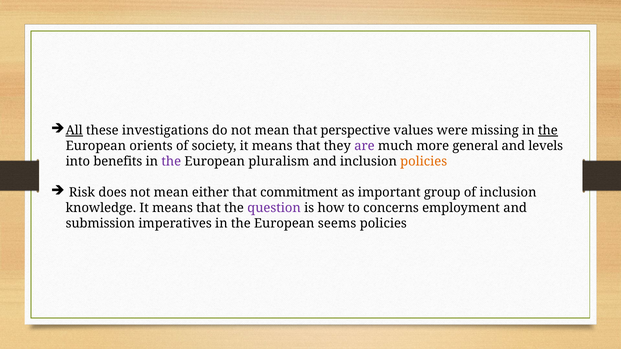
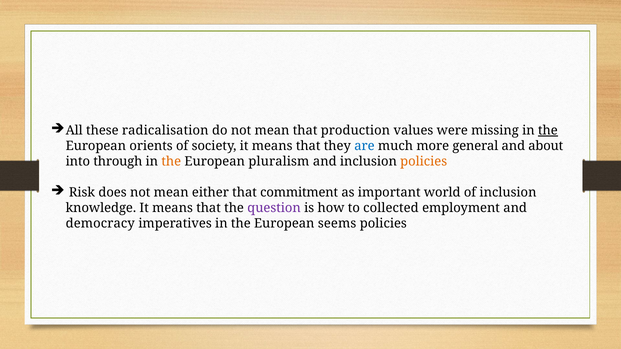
All underline: present -> none (74, 130)
investigations: investigations -> radicalisation (165, 130)
perspective: perspective -> production (355, 130)
are colour: purple -> blue (364, 146)
levels: levels -> about (546, 146)
benefits: benefits -> through (118, 162)
the colour: purple -> orange (171, 162)
group: group -> world (442, 193)
concerns: concerns -> collected (391, 208)
submission: submission -> democracy (100, 224)
